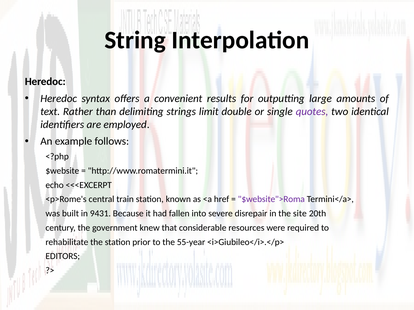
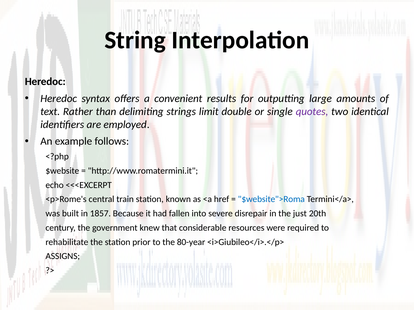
$website">Roma colour: purple -> blue (271, 200)
9431: 9431 -> 1857 (100, 214)
site: site -> just (300, 214)
55-year: 55-year -> 80-year (191, 242)
EDITORS: EDITORS -> ASSIGNS (63, 257)
